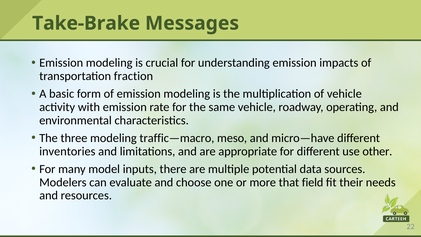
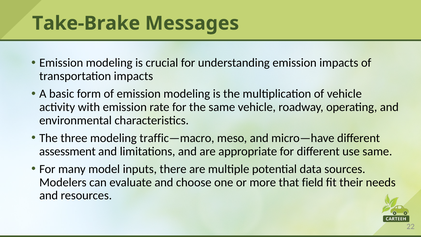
transportation fraction: fraction -> impacts (133, 76)
inventories: inventories -> assessment (67, 151)
use other: other -> same (377, 151)
